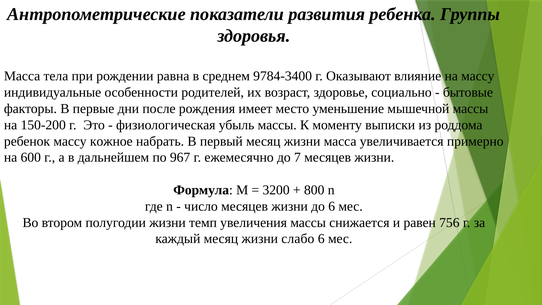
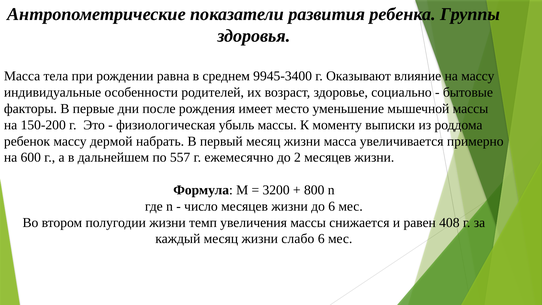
9784-3400: 9784-3400 -> 9945-3400 (283, 76)
кожное: кожное -> дермой (111, 141)
967: 967 -> 557 (180, 157)
7: 7 -> 2 (297, 157)
756: 756 -> 408 (449, 222)
